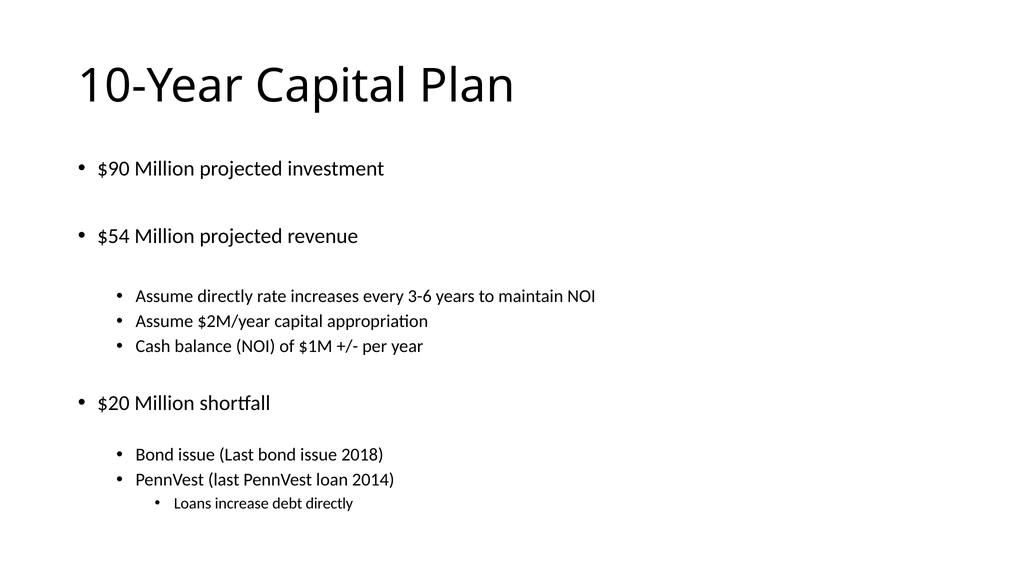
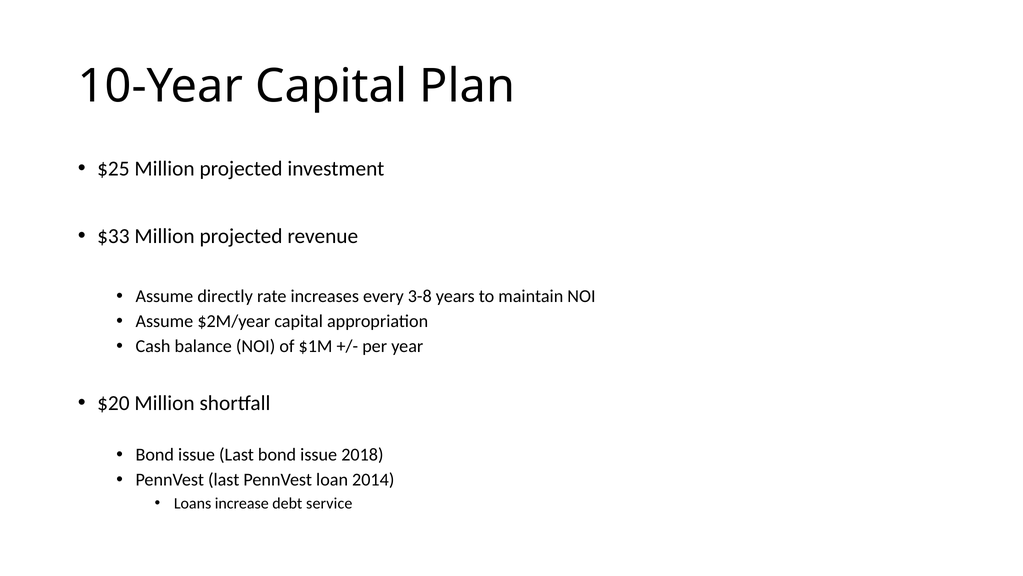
$90: $90 -> $25 (113, 168)
$54: $54 -> $33 (113, 236)
3-6: 3-6 -> 3-8 (420, 296)
debt directly: directly -> service (329, 503)
